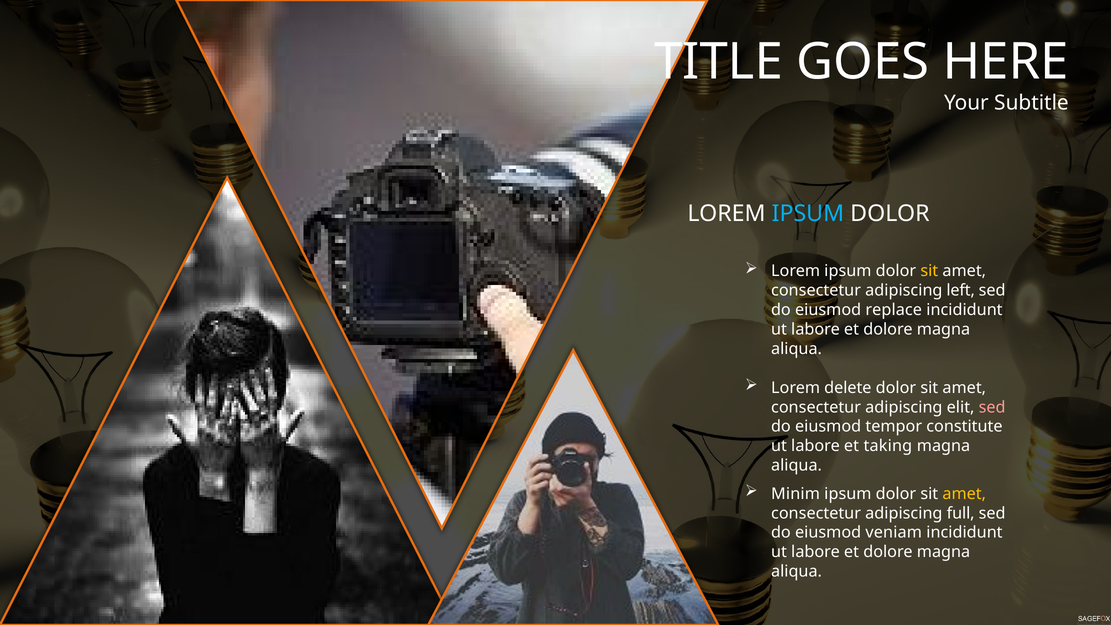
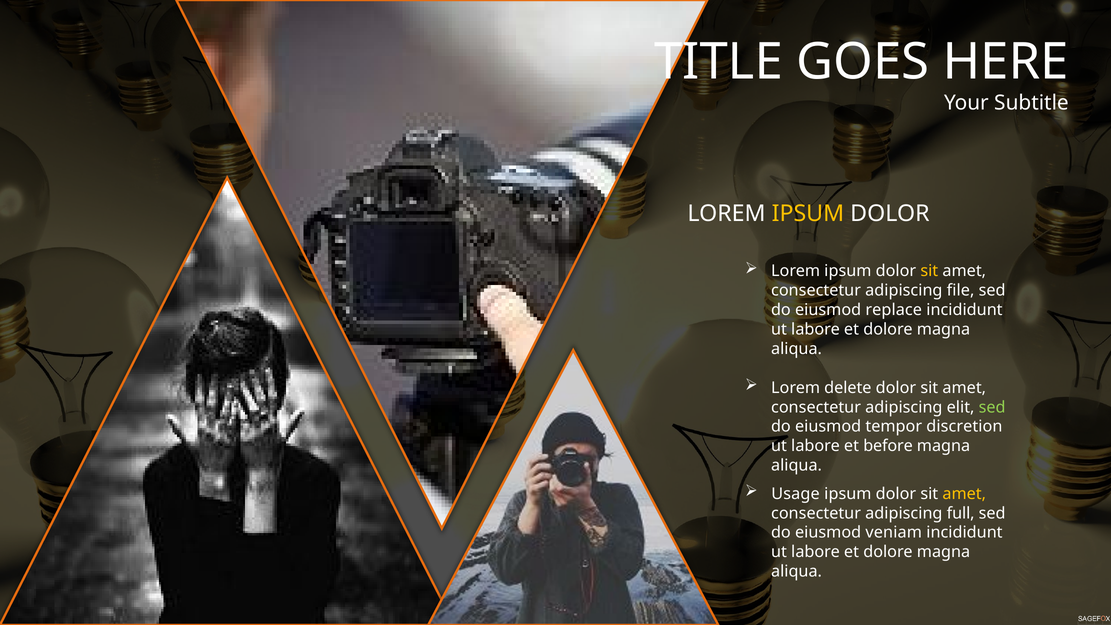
IPSUM colour: light blue -> yellow (808, 214)
left: left -> file (961, 290)
sed colour: pink -> light green (992, 407)
constitute: constitute -> discretion (964, 427)
taking: taking -> before (888, 446)
Minim: Minim -> Usage (796, 494)
